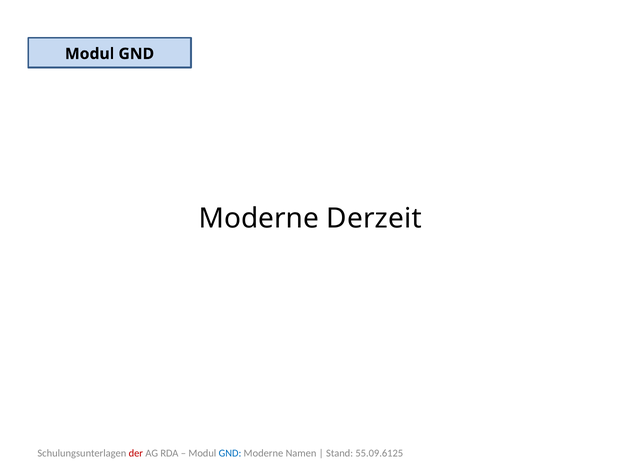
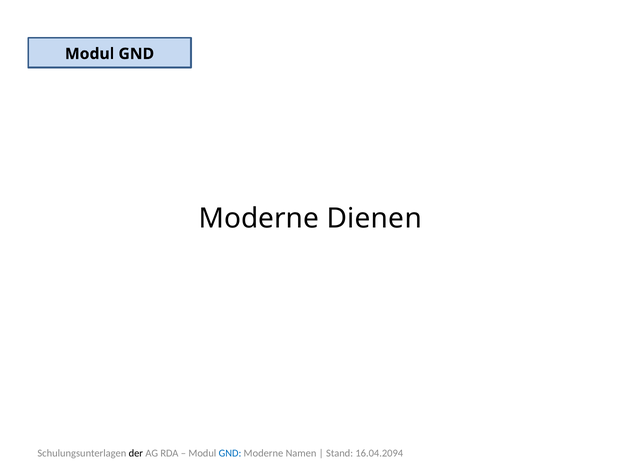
Derzeit: Derzeit -> Dienen (374, 218)
der colour: red -> black (136, 453)
55.09.6125: 55.09.6125 -> 16.04.2094 (379, 453)
